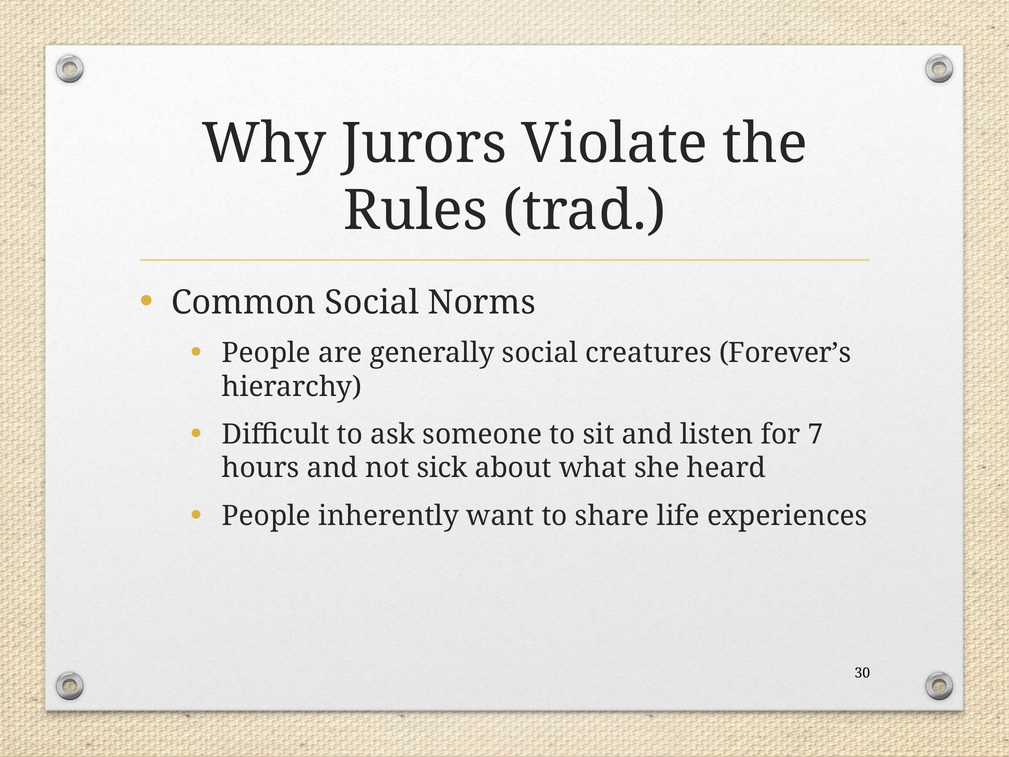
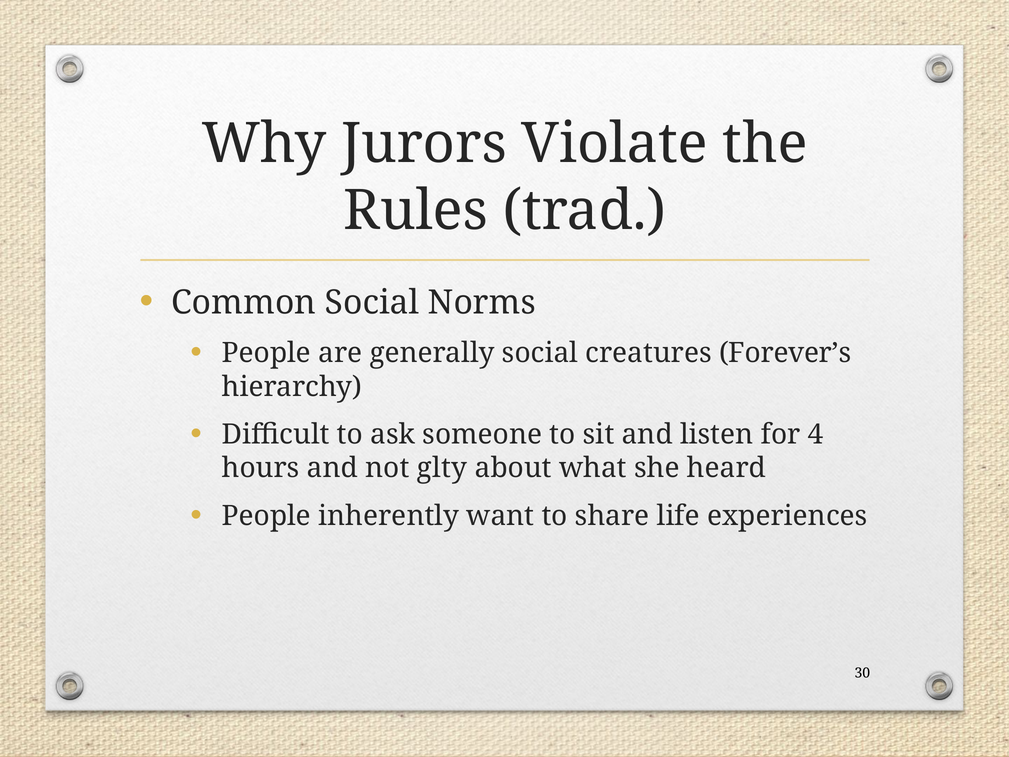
7: 7 -> 4 (816, 434)
sick: sick -> glty (442, 468)
